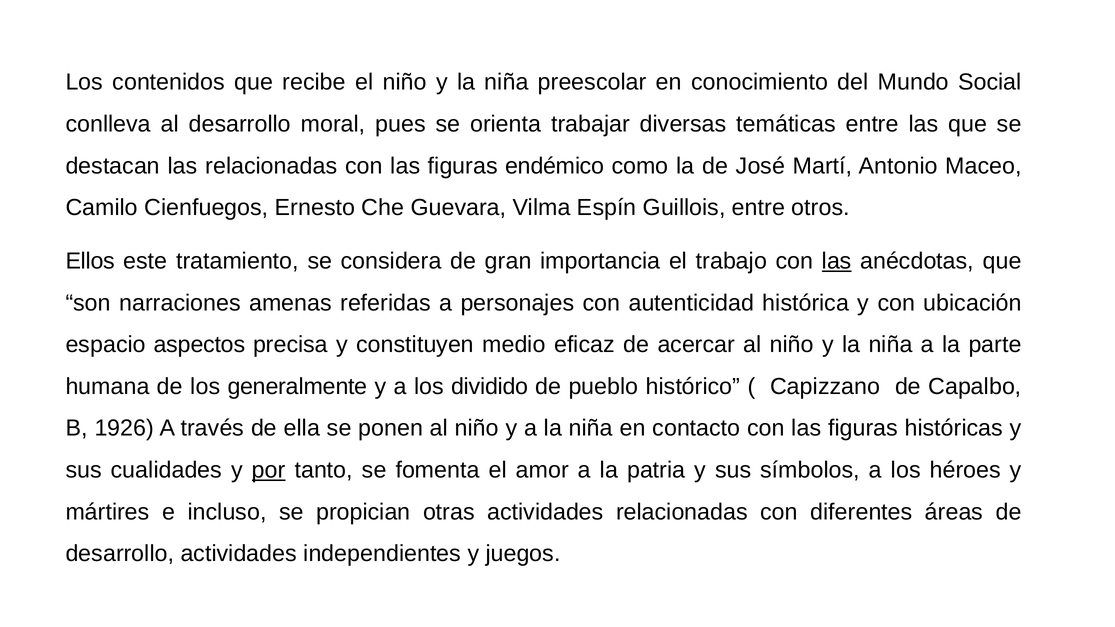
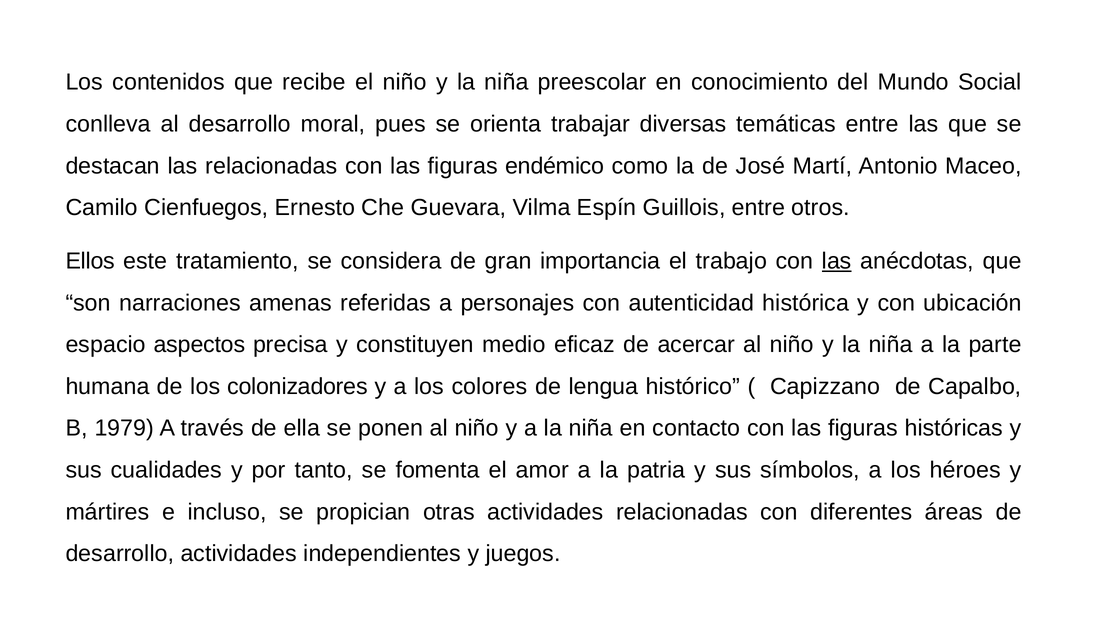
generalmente: generalmente -> colonizadores (297, 387)
dividido: dividido -> colores (490, 387)
pueblo: pueblo -> lengua (603, 387)
1926: 1926 -> 1979 (124, 428)
por underline: present -> none (269, 470)
